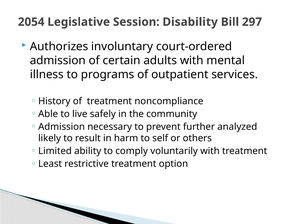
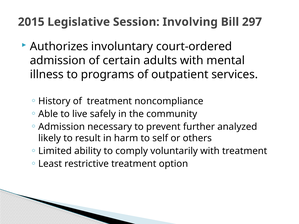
2054: 2054 -> 2015 (31, 22)
Disability: Disability -> Involving (190, 22)
